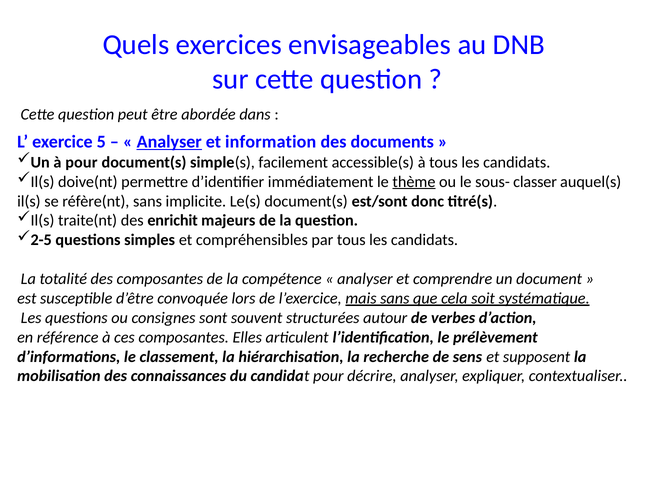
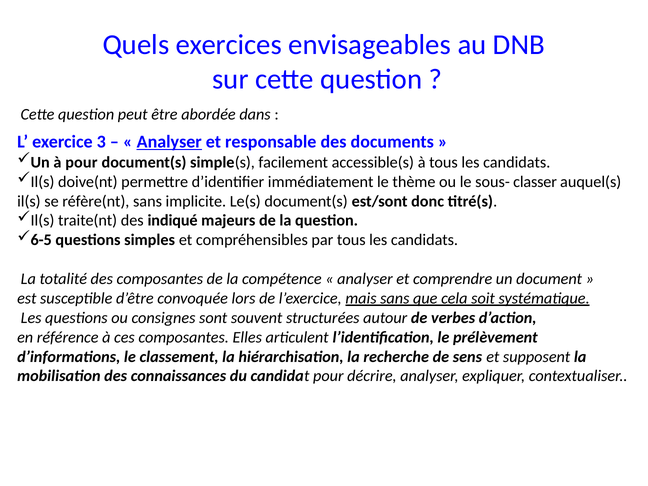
5: 5 -> 3 (101, 142)
information: information -> responsable (271, 142)
thème underline: present -> none (414, 182)
enrichit: enrichit -> indiqué (173, 221)
2-5: 2-5 -> 6-5 (41, 240)
